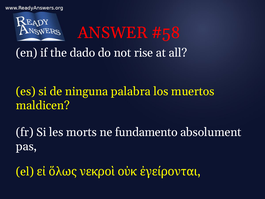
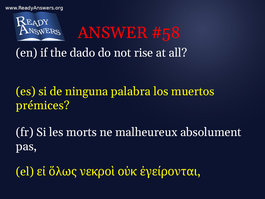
maldicen: maldicen -> prémices (43, 105)
fundamento: fundamento -> malheureux (146, 132)
